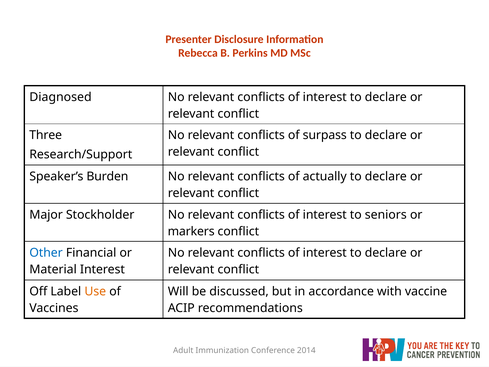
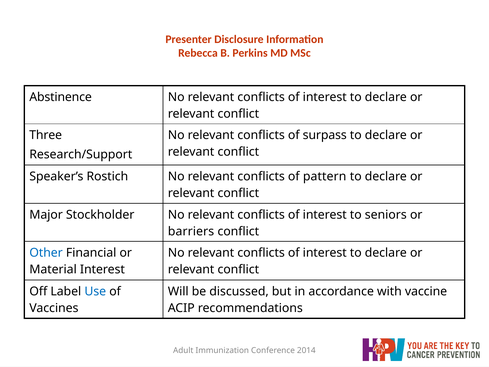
Diagnosed: Diagnosed -> Abstinence (61, 97)
Burden: Burden -> Rostich (107, 176)
actually: actually -> pattern (325, 176)
markers: markers -> barriers (191, 231)
Use colour: orange -> blue (95, 291)
